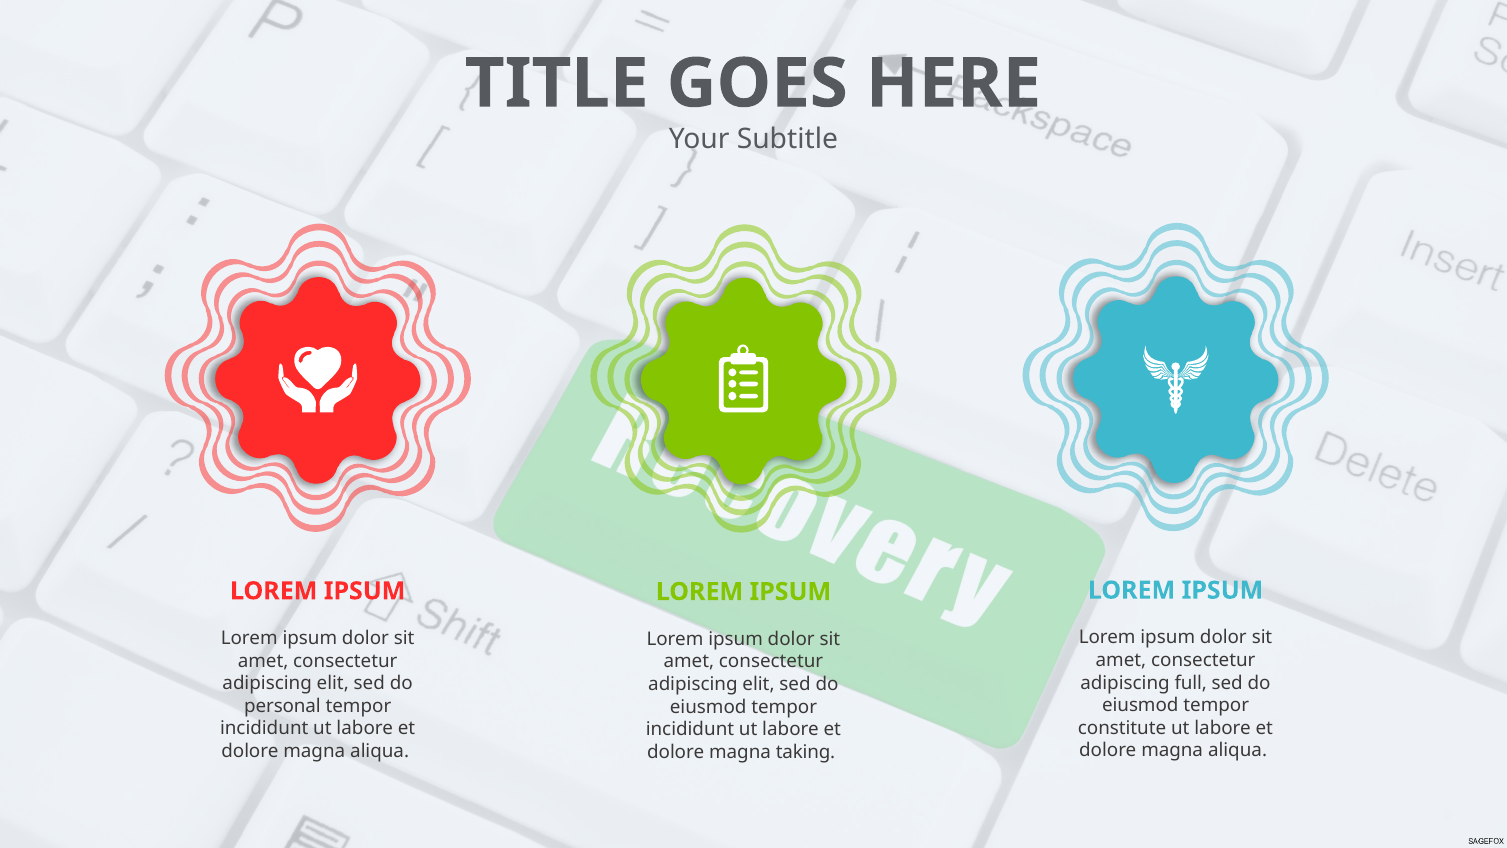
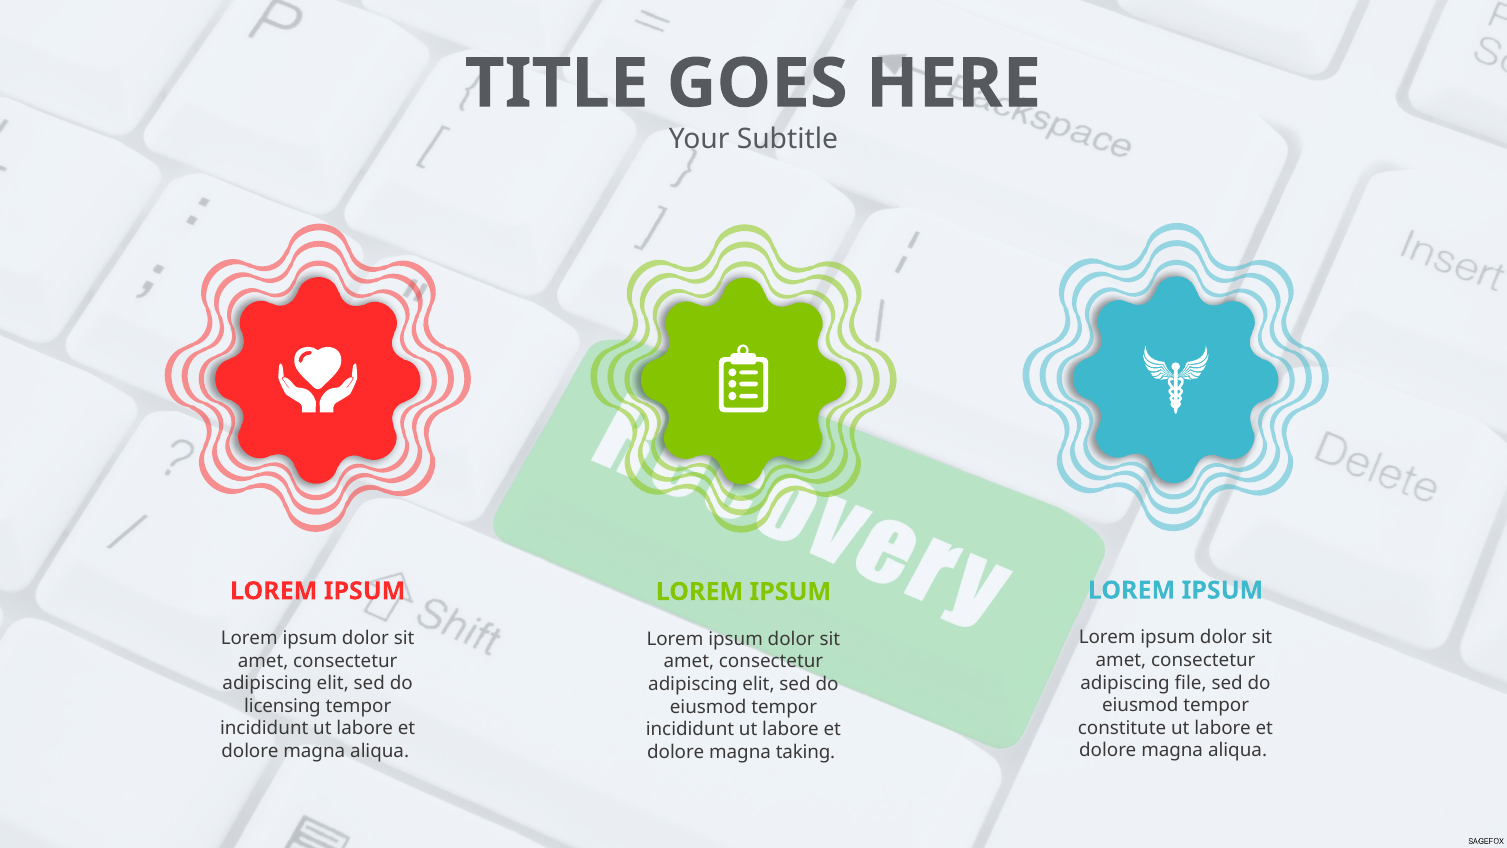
full: full -> file (1191, 683)
personal: personal -> licensing (282, 706)
